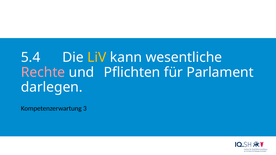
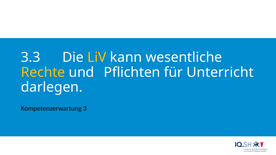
5.4: 5.4 -> 3.3 (31, 58)
Rechte colour: pink -> yellow (43, 72)
Parlament: Parlament -> Unterricht (220, 72)
